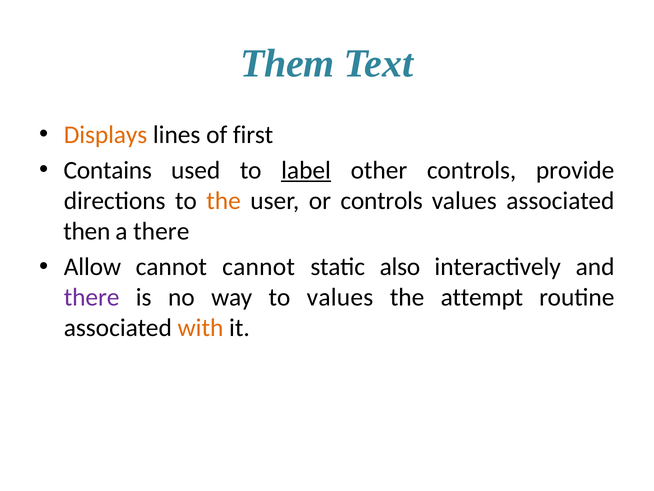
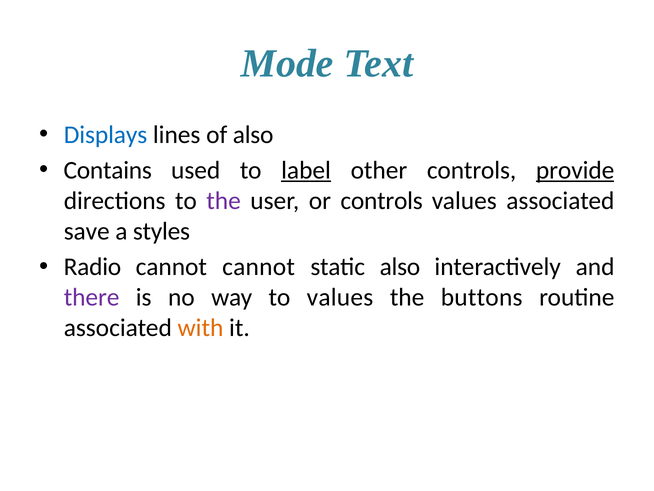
Them: Them -> Mode (287, 63)
Displays colour: orange -> blue (106, 135)
of first: first -> also (253, 135)
provide underline: none -> present (575, 170)
the colour: orange -> purple (224, 201)
then: then -> save (87, 231)
a there: there -> styles (161, 231)
Allow: Allow -> Radio (92, 267)
attempt: attempt -> buttons (482, 297)
